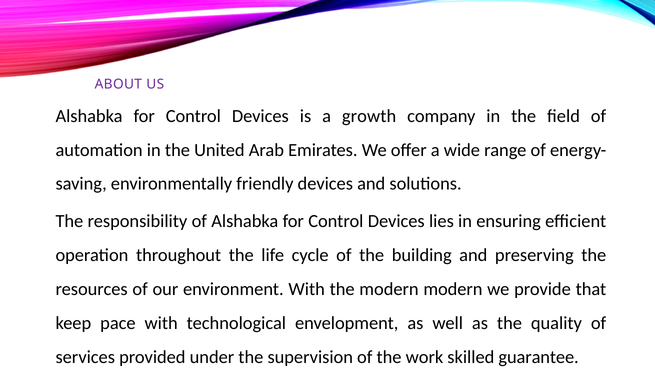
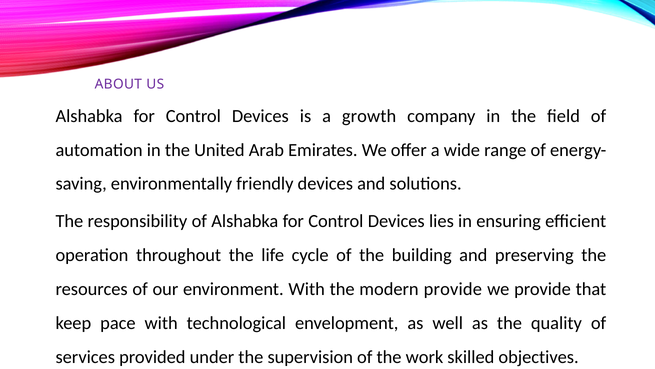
modern modern: modern -> provide (453, 289)
guarantee: guarantee -> objectives (539, 356)
